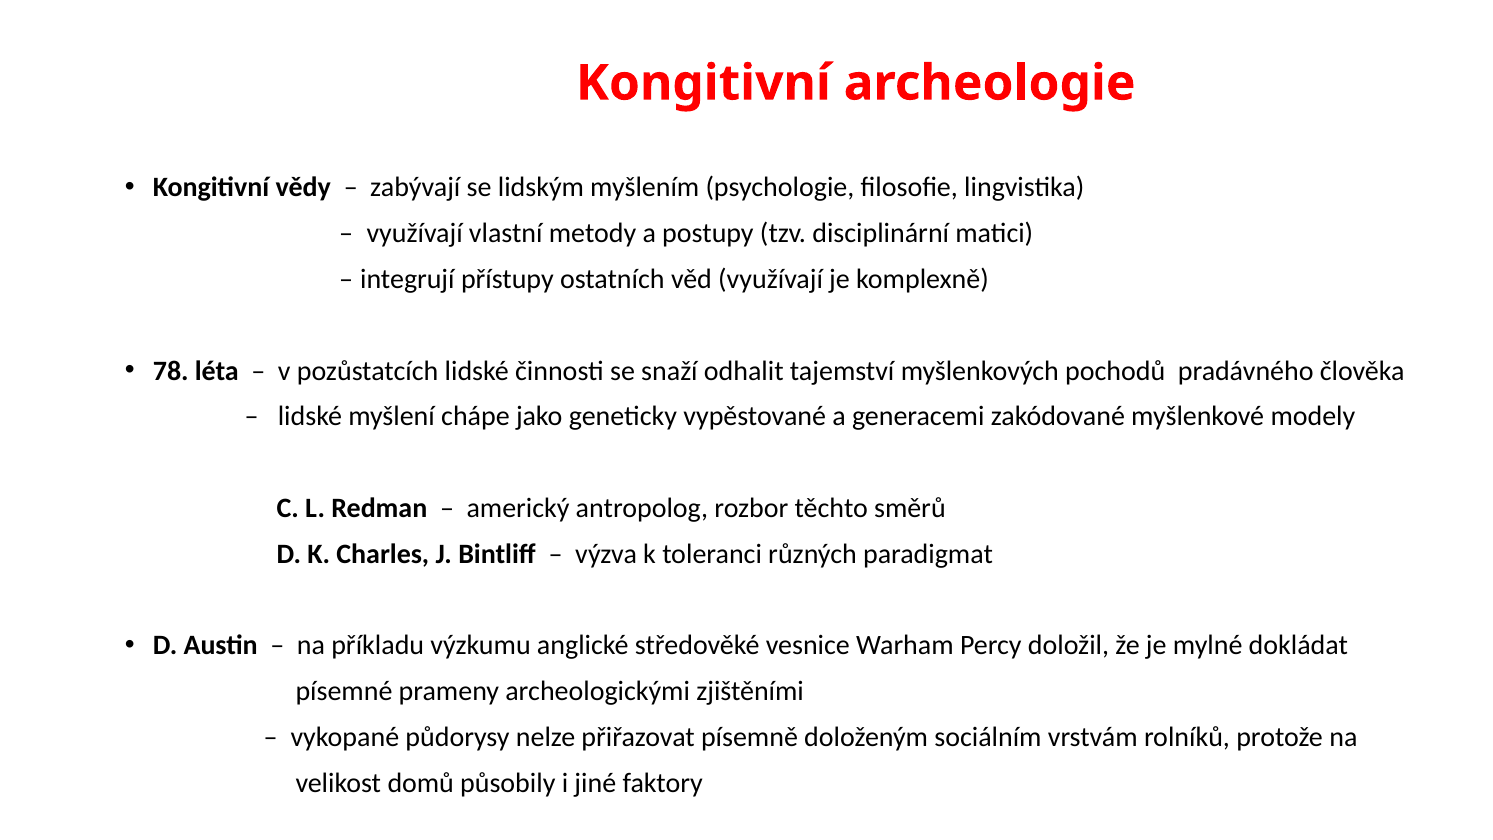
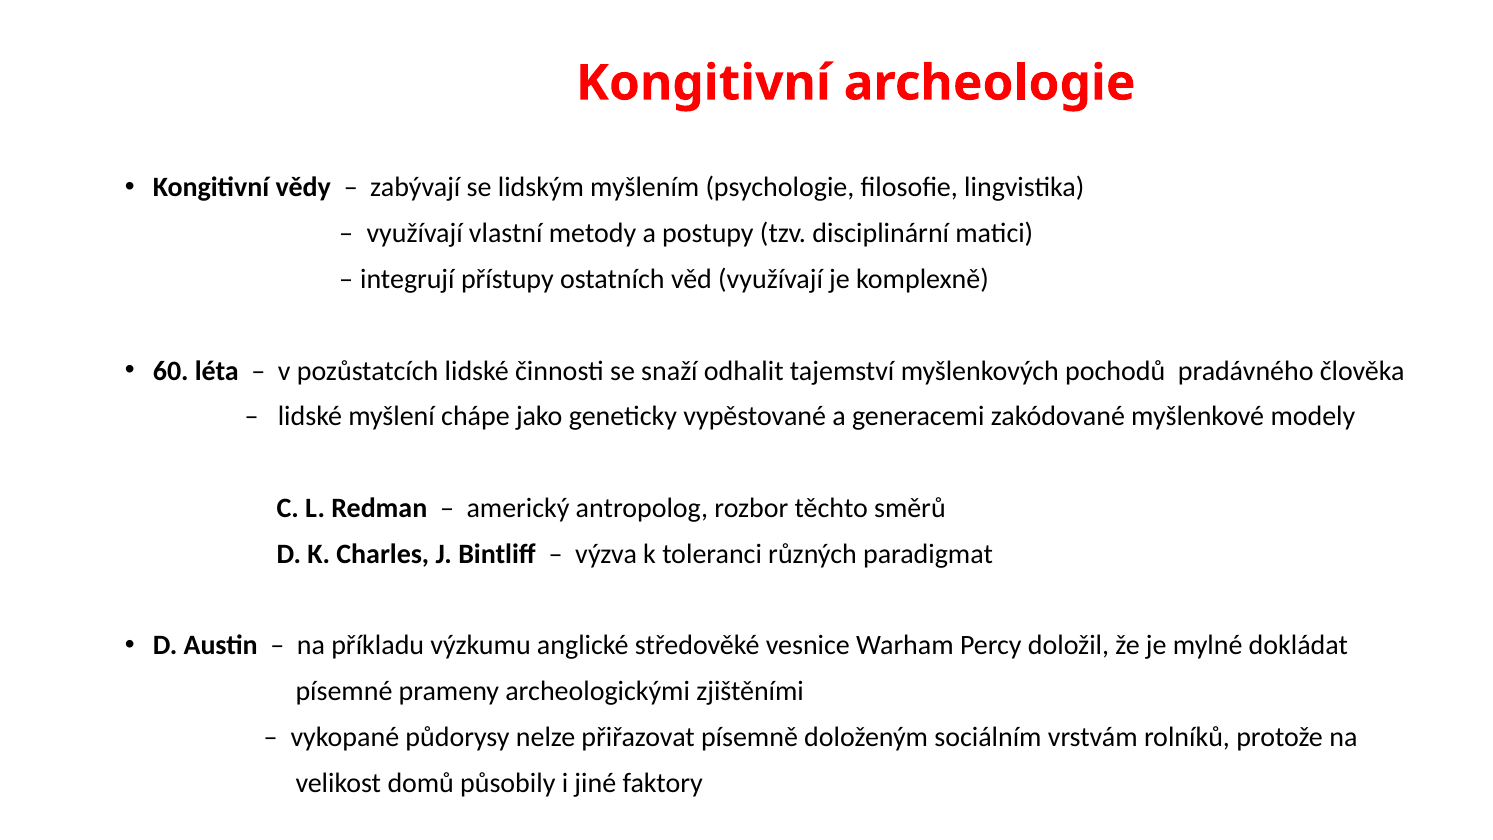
78: 78 -> 60 (171, 371)
